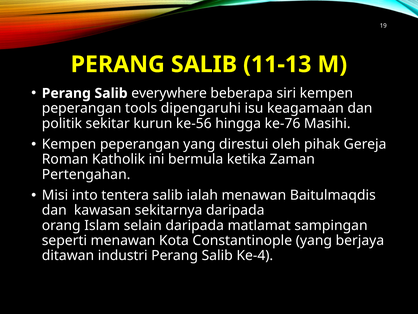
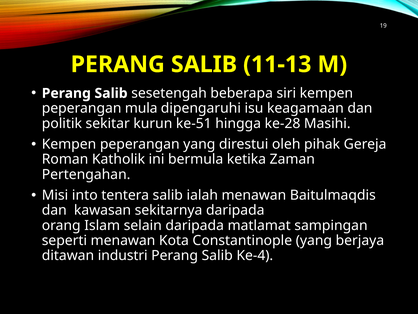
everywhere: everywhere -> sesetengah (169, 93)
tools: tools -> mula (141, 108)
ke-56: ke-56 -> ke-51 (194, 123)
ke-76: ke-76 -> ke-28 (283, 123)
